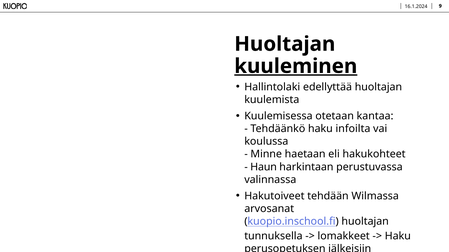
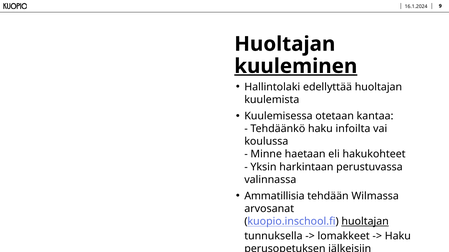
Haun: Haun -> Yksin (263, 167)
Hakutoiveet: Hakutoiveet -> Ammatillisia (274, 196)
huoltajan underline: none -> present (365, 222)
